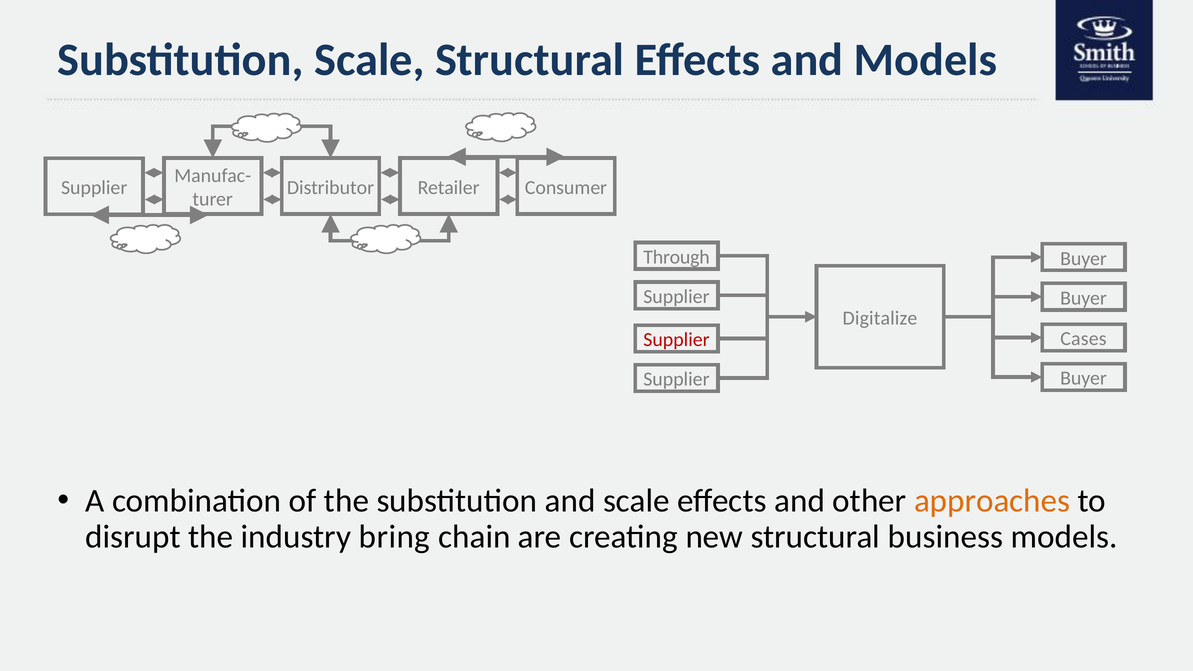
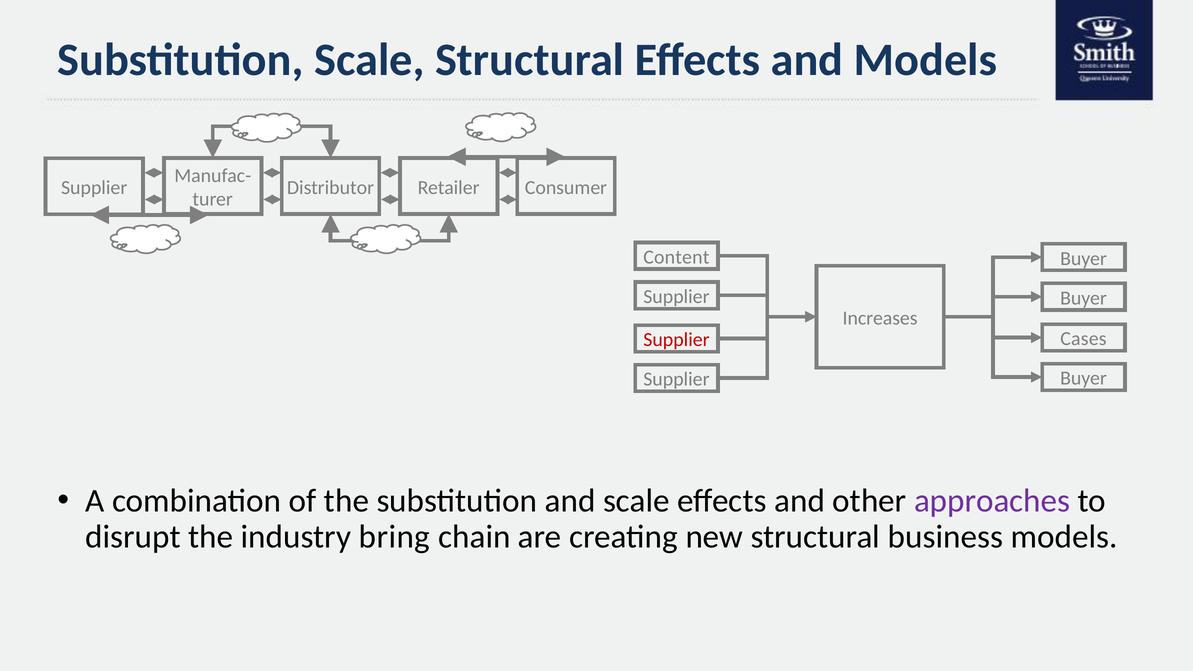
Through: Through -> Content (676, 257)
Digitalize: Digitalize -> Increases (880, 318)
approaches colour: orange -> purple (992, 501)
